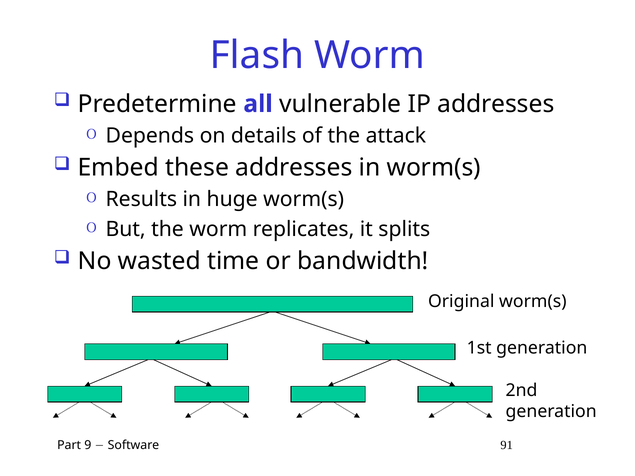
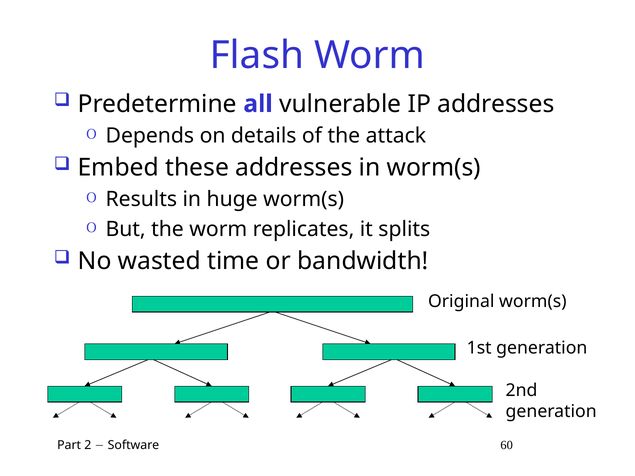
9: 9 -> 2 (88, 445)
91: 91 -> 60 (507, 445)
